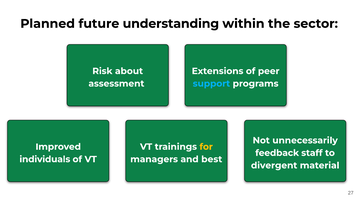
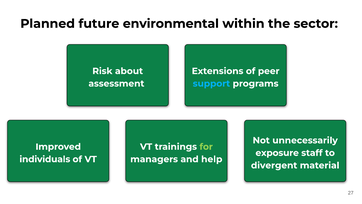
understanding: understanding -> environmental (171, 24)
for colour: yellow -> light green (206, 146)
feedback: feedback -> exposure (277, 153)
best: best -> help (212, 159)
